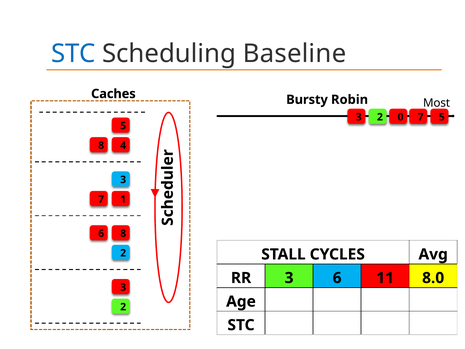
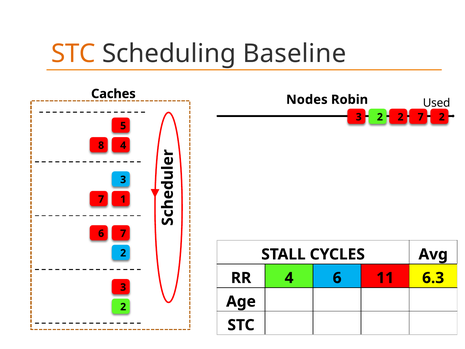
STC colour: blue -> orange (73, 54)
Bursty: Bursty -> Nodes (307, 100)
Most: Most -> Used (437, 103)
2 0: 0 -> 2 (401, 117)
5: 5 -> 2 (442, 117)
6 8: 8 -> 7 (123, 233)
RR 3: 3 -> 4 (289, 278)
8.0: 8.0 -> 6.3 (433, 278)
